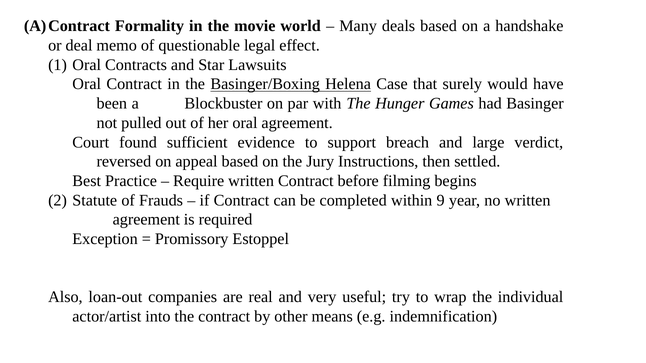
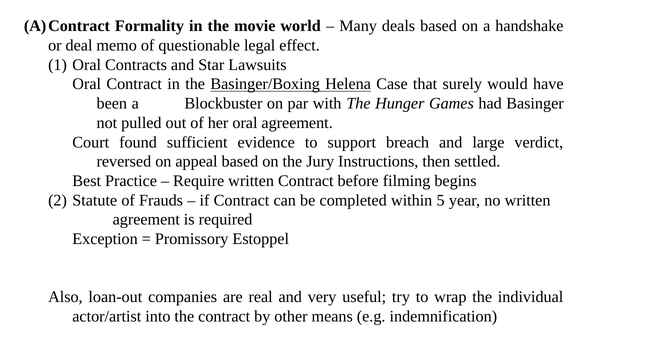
9: 9 -> 5 (441, 201)
